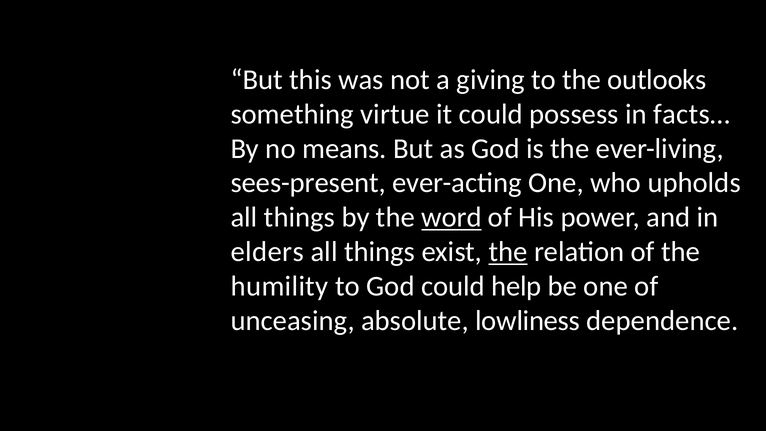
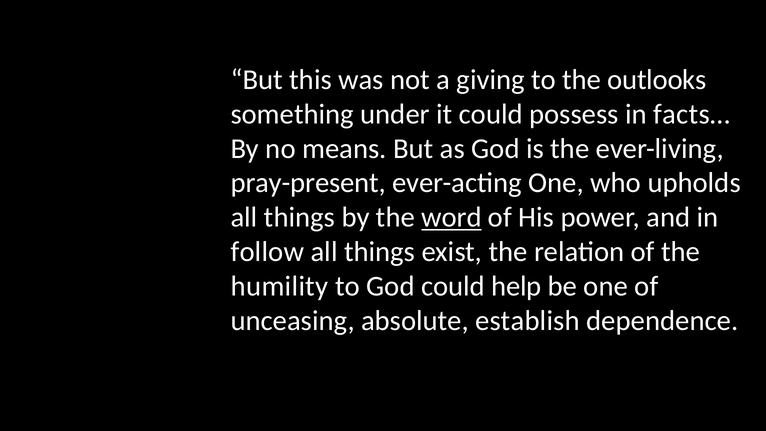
virtue: virtue -> under (395, 114)
sees-present: sees-present -> pray-present (308, 183)
elders: elders -> follow (267, 252)
the underline: present -> none (508, 252)
lowliness: lowliness -> establish (527, 321)
